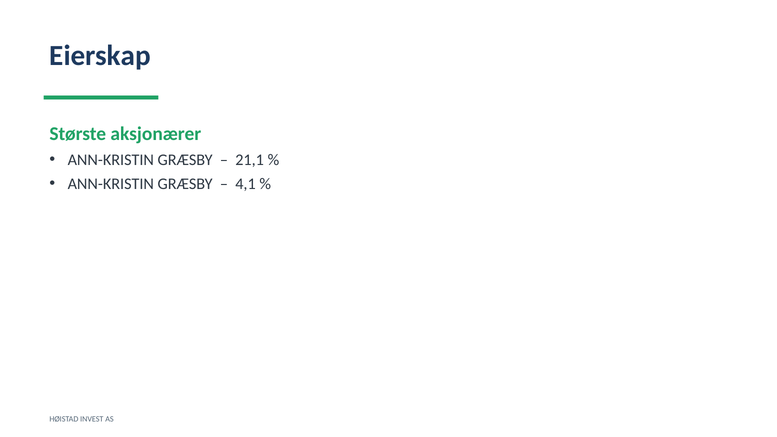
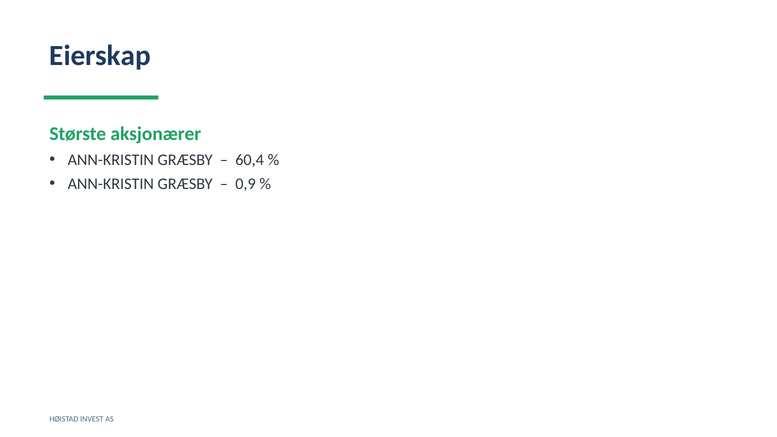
21,1: 21,1 -> 60,4 (250, 160)
4,1: 4,1 -> 0,9 (246, 184)
